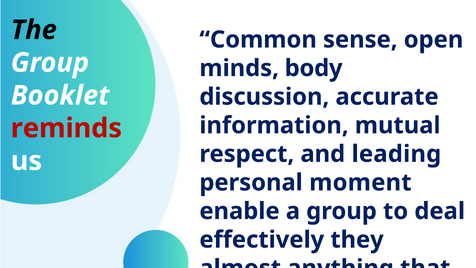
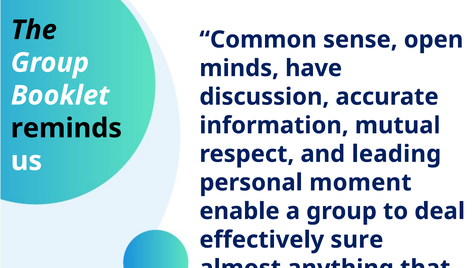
body: body -> have (314, 68)
reminds colour: red -> black (66, 128)
they: they -> sure (357, 240)
